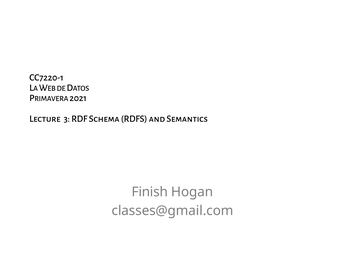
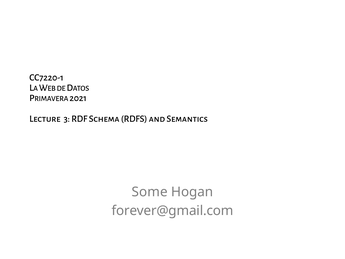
Finish: Finish -> Some (150, 192)
classes@gmail.com: classes@gmail.com -> forever@gmail.com (173, 211)
